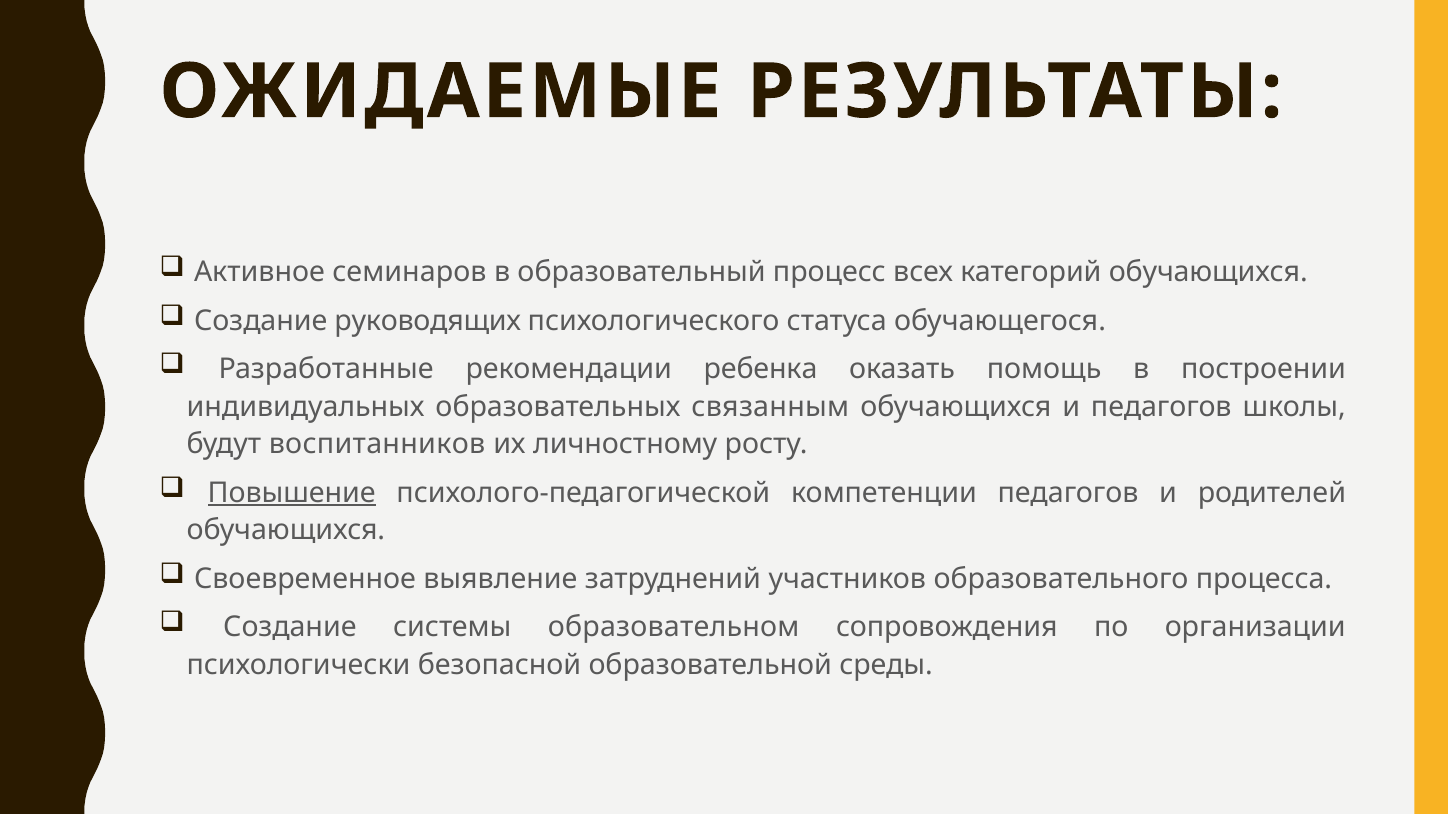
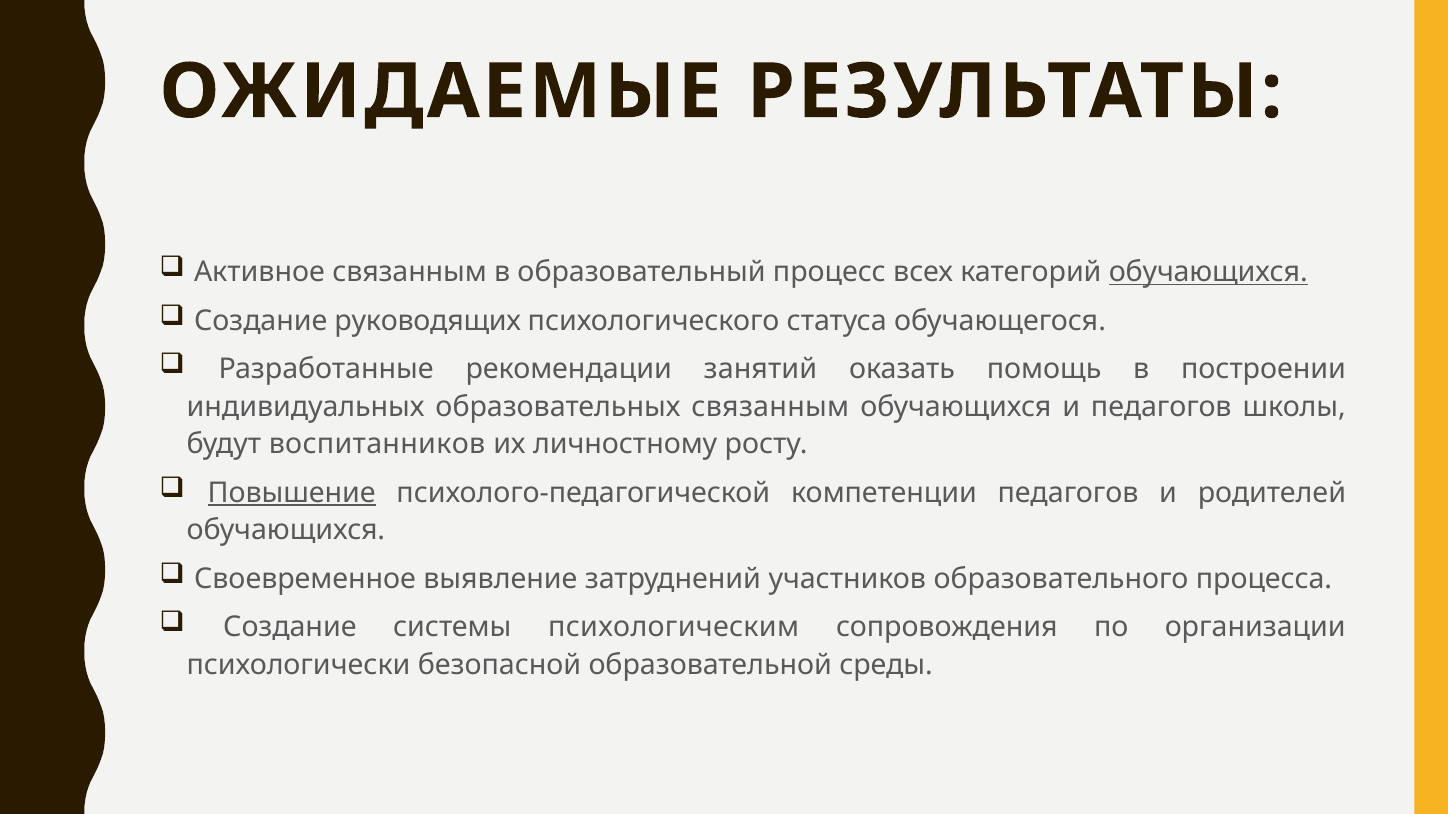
Активное семинаров: семинаров -> связанным (410, 272)
обучающихся underline: none -> present (1208, 272)
ребенка: ребенка -> занятий (760, 369)
образовательном: образовательном -> психологическим (674, 628)
